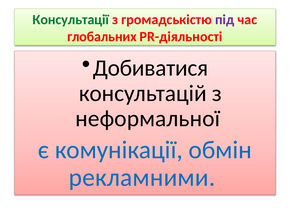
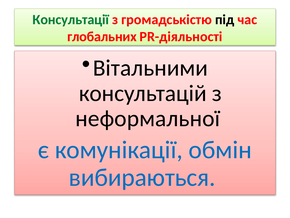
під colour: purple -> black (225, 20)
Добиватися: Добиватися -> Вітальними (150, 68)
рекламними: рекламними -> вибираються (142, 177)
